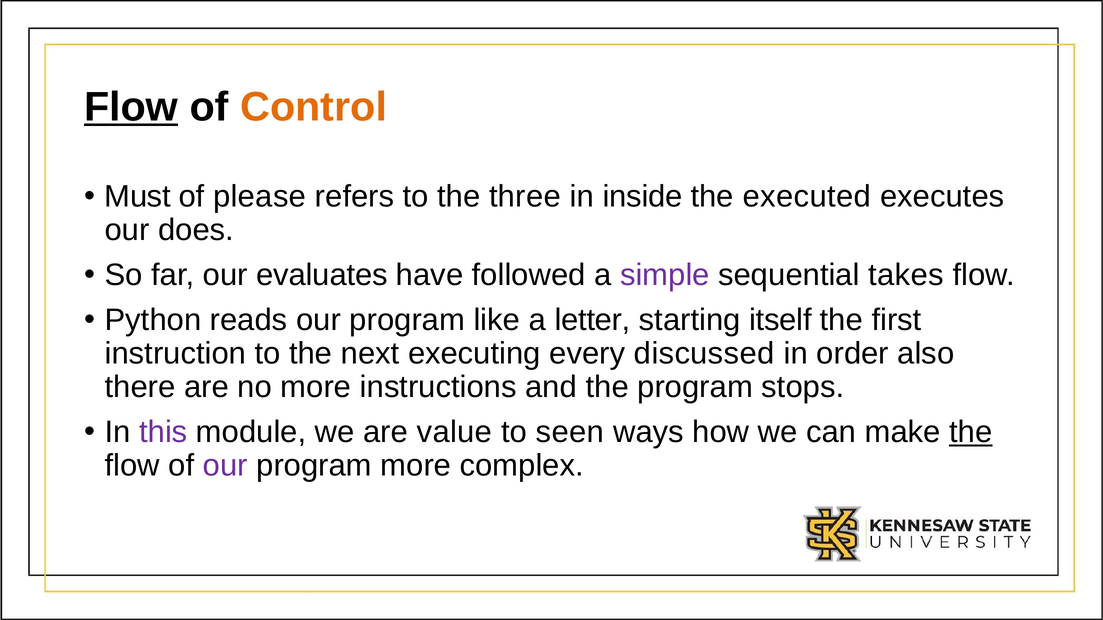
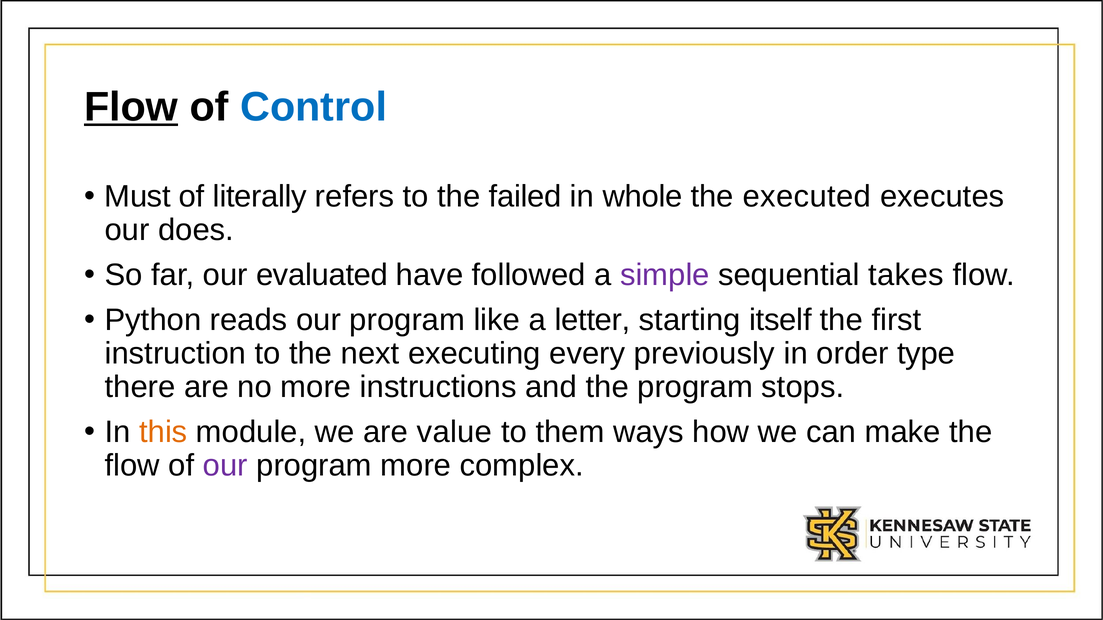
Control colour: orange -> blue (314, 107)
please: please -> literally (260, 197)
three: three -> failed (525, 197)
inside: inside -> whole (643, 197)
evaluates: evaluates -> evaluated (322, 275)
discussed: discussed -> previously (704, 354)
also: also -> type (926, 354)
this colour: purple -> orange (163, 432)
seen: seen -> them (570, 432)
the underline: present -> none (971, 432)
